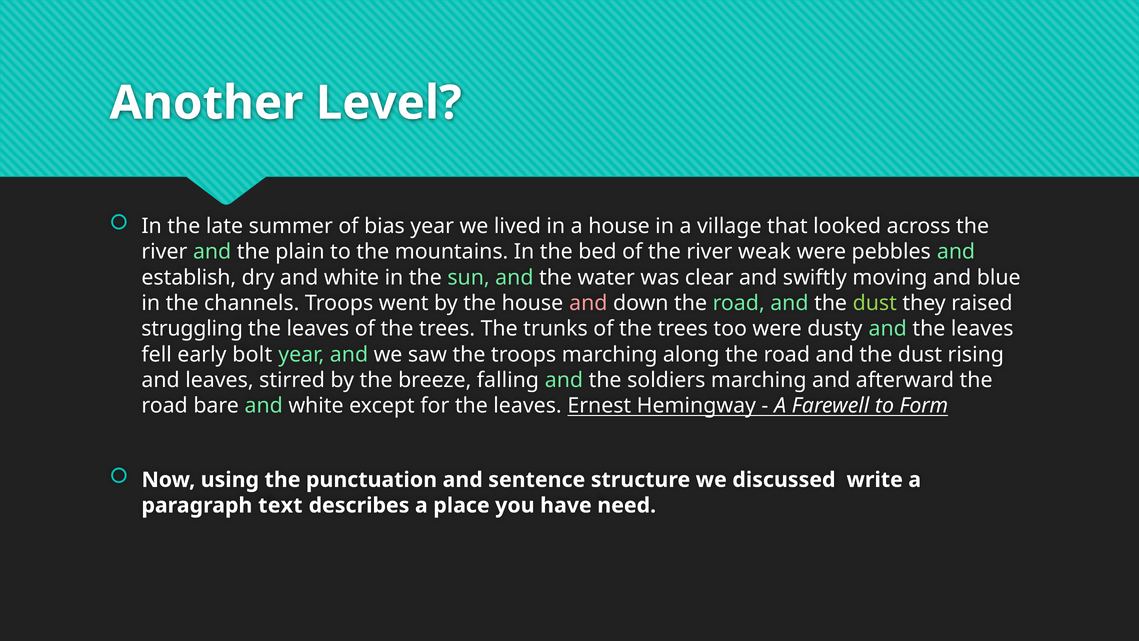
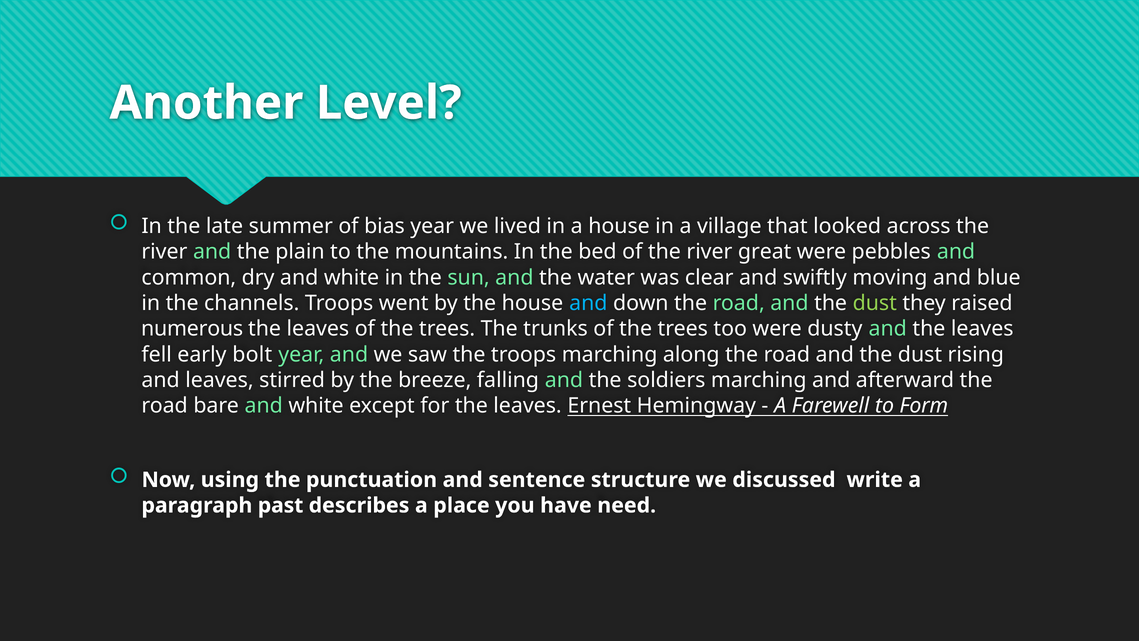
weak: weak -> great (765, 252)
establish: establish -> common (189, 277)
and colour: pink -> light blue (588, 303)
struggling: struggling -> numerous (192, 329)
text: text -> past (281, 505)
